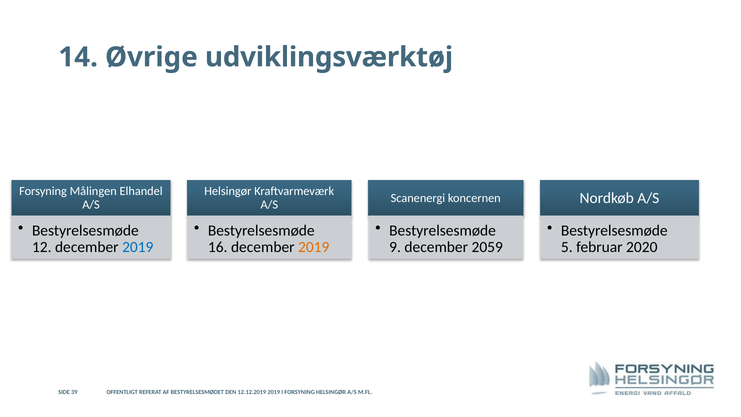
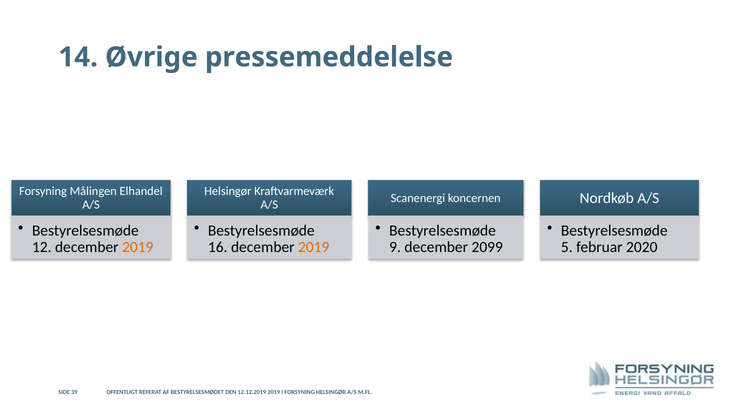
udviklingsværktøj: udviklingsværktøj -> pressemeddelelse (329, 57)
2019 colour: blue -> orange (138, 247)
2059: 2059 -> 2099 (487, 247)
